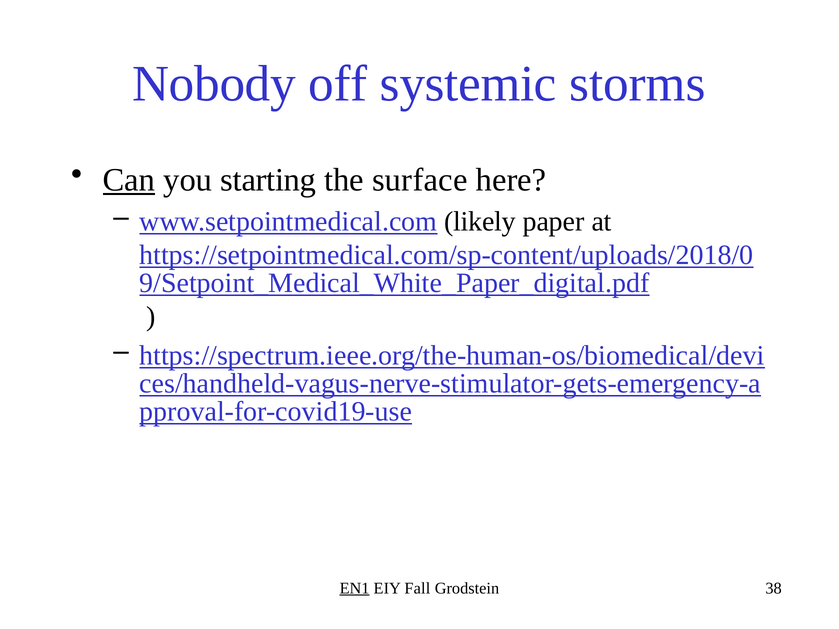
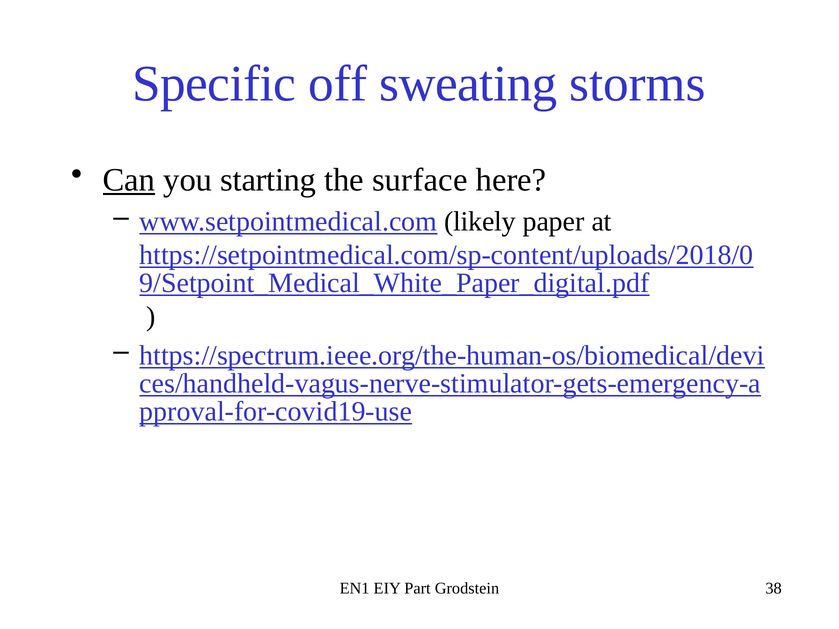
Nobody: Nobody -> Specific (214, 84)
systemic: systemic -> sweating (468, 84)
EN1 underline: present -> none (355, 588)
Fall: Fall -> Part (417, 588)
